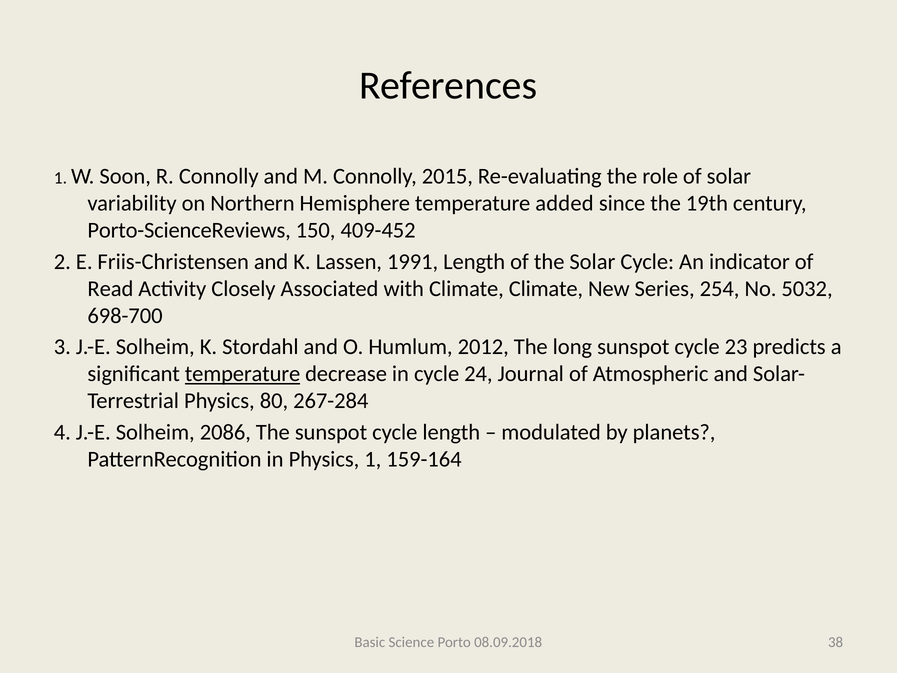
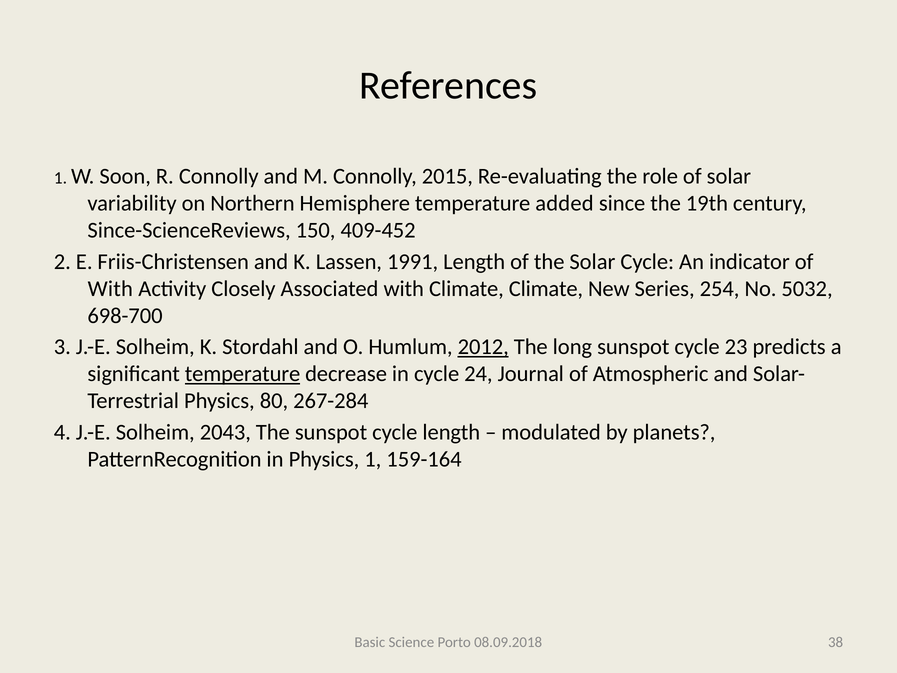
Porto-ScienceReviews: Porto-ScienceReviews -> Since-ScienceReviews (189, 230)
Read: Read -> With (110, 289)
2012 underline: none -> present (483, 347)
2086: 2086 -> 2043 (225, 432)
